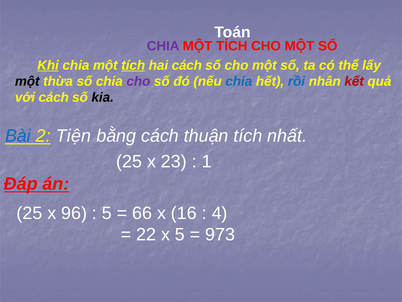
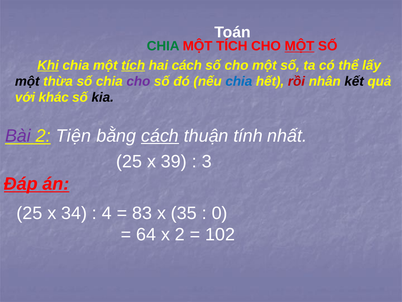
CHIA colour: purple -> green (163, 46)
MỘT underline: none -> present (299, 46)
rồi colour: blue -> red (296, 81)
kết colour: red -> black (354, 81)
với cách: cách -> khác (54, 97)
Bài colour: blue -> purple (18, 136)
cách underline: none -> present (160, 136)
thuận tích: tích -> tính (248, 136)
23: 23 -> 39 (174, 161)
1: 1 -> 3 (207, 161)
96: 96 -> 34 (74, 213)
5: 5 -> 4 (107, 213)
66: 66 -> 83 (142, 213)
16: 16 -> 35 (184, 213)
4: 4 -> 0 (220, 213)
22: 22 -> 64 (146, 234)
x 5: 5 -> 2 (180, 234)
973: 973 -> 102 (220, 234)
